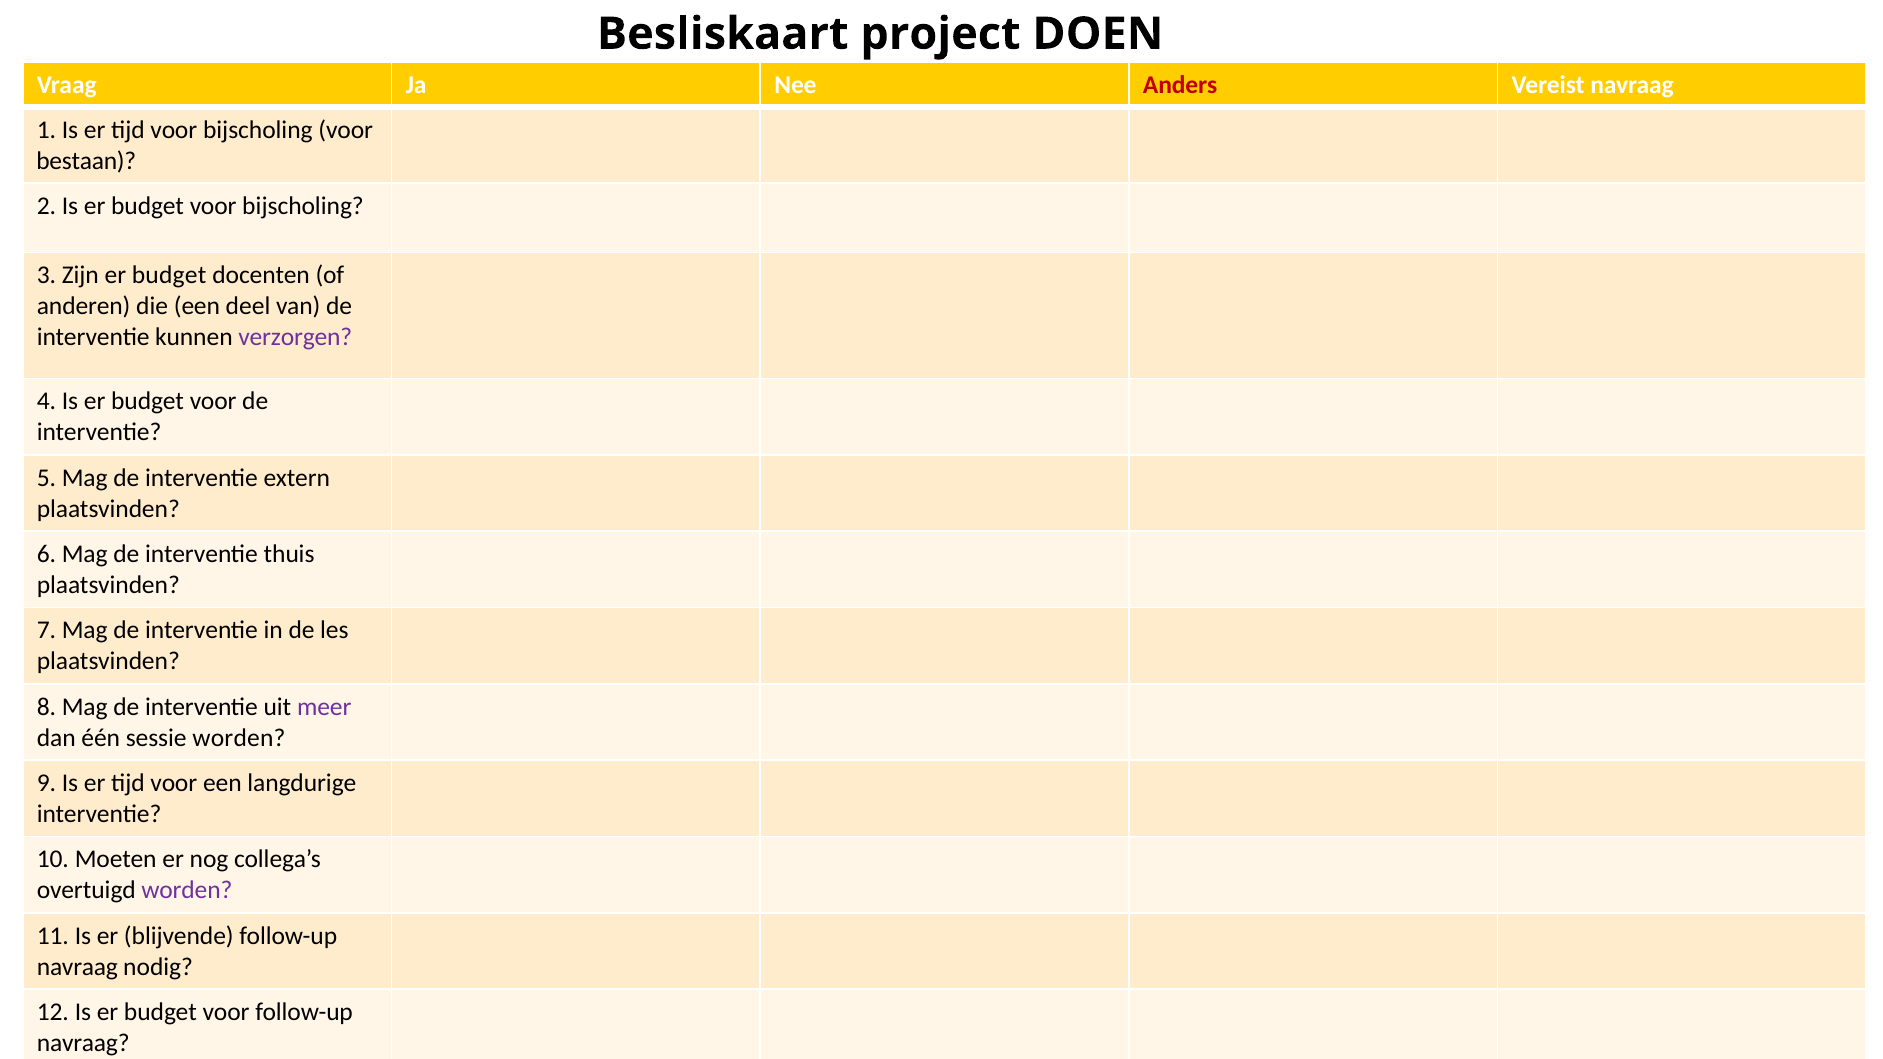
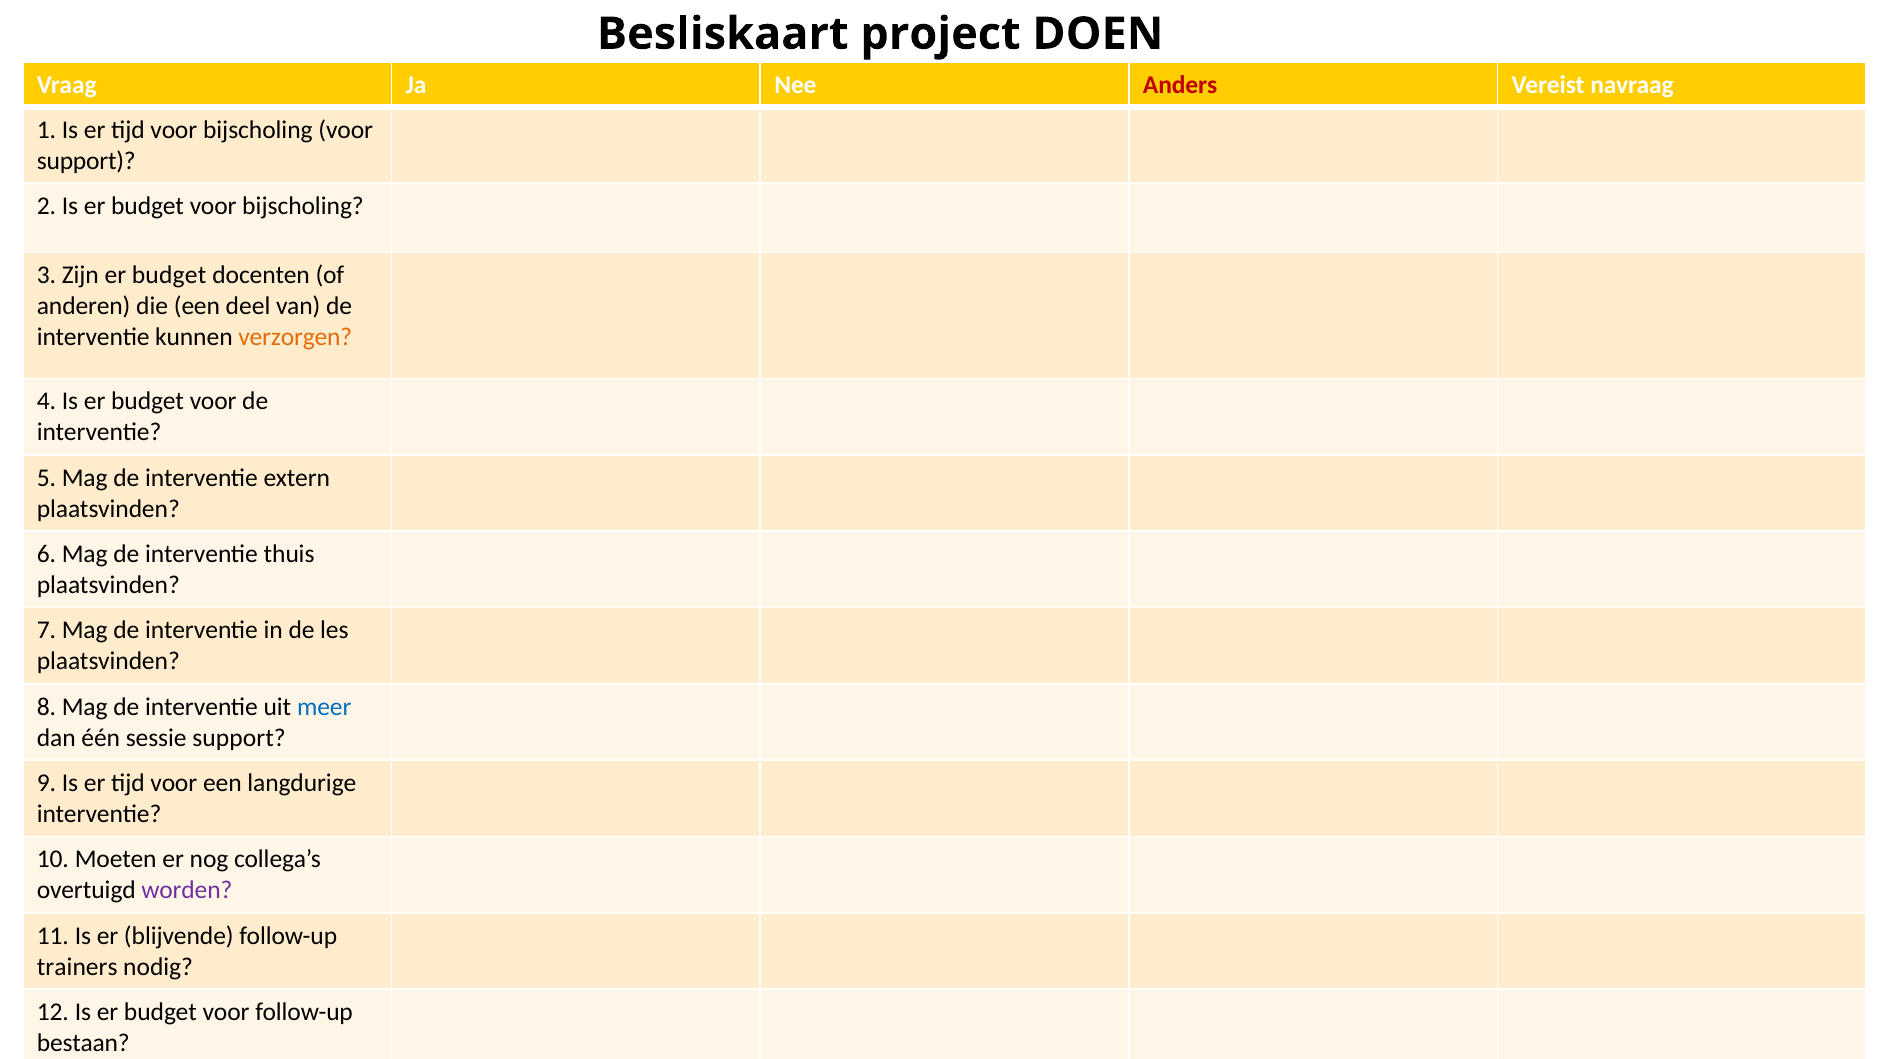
bestaan: bestaan -> support (86, 161)
verzorgen colour: purple -> orange (295, 337)
meer colour: purple -> blue (324, 707)
sessie worden: worden -> support (239, 738)
navraag: navraag -> trainers (77, 967)
navraag: navraag -> bestaan (83, 1043)
